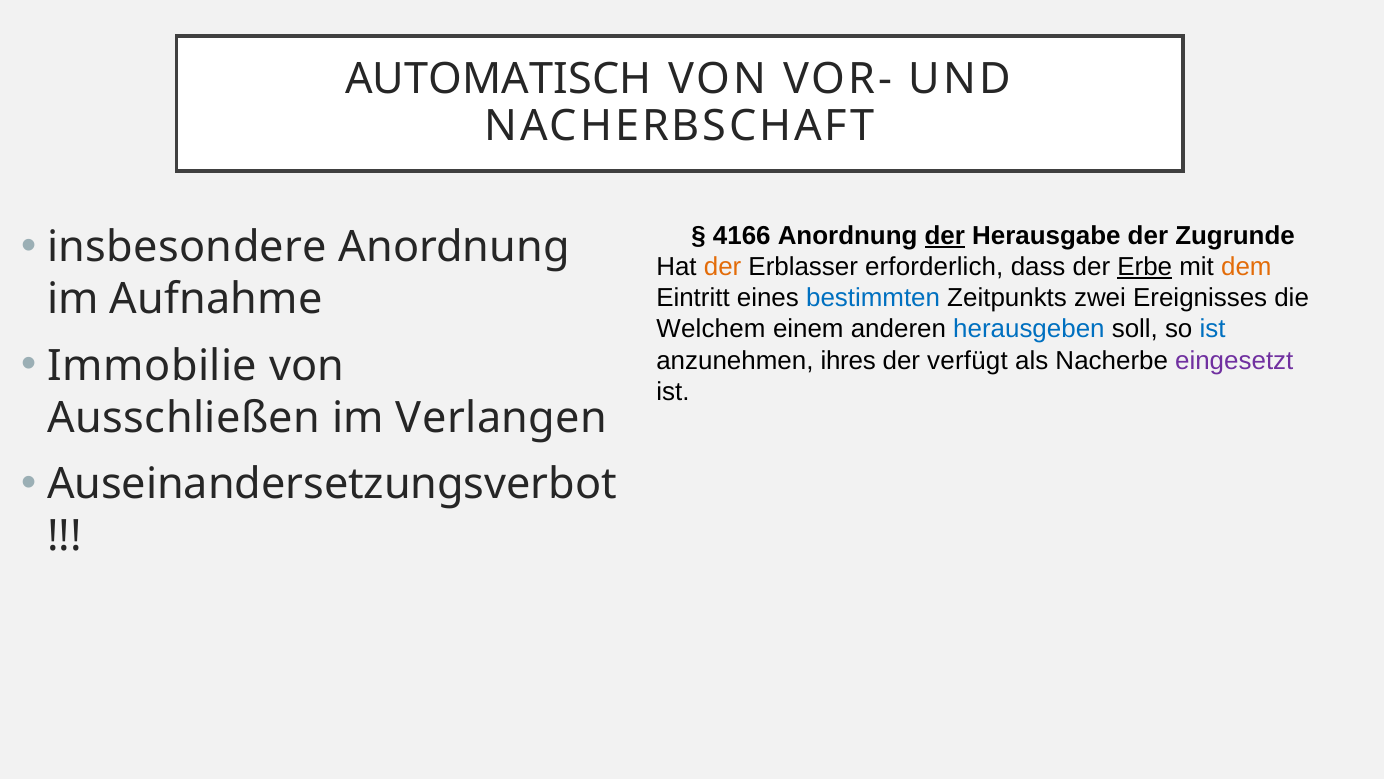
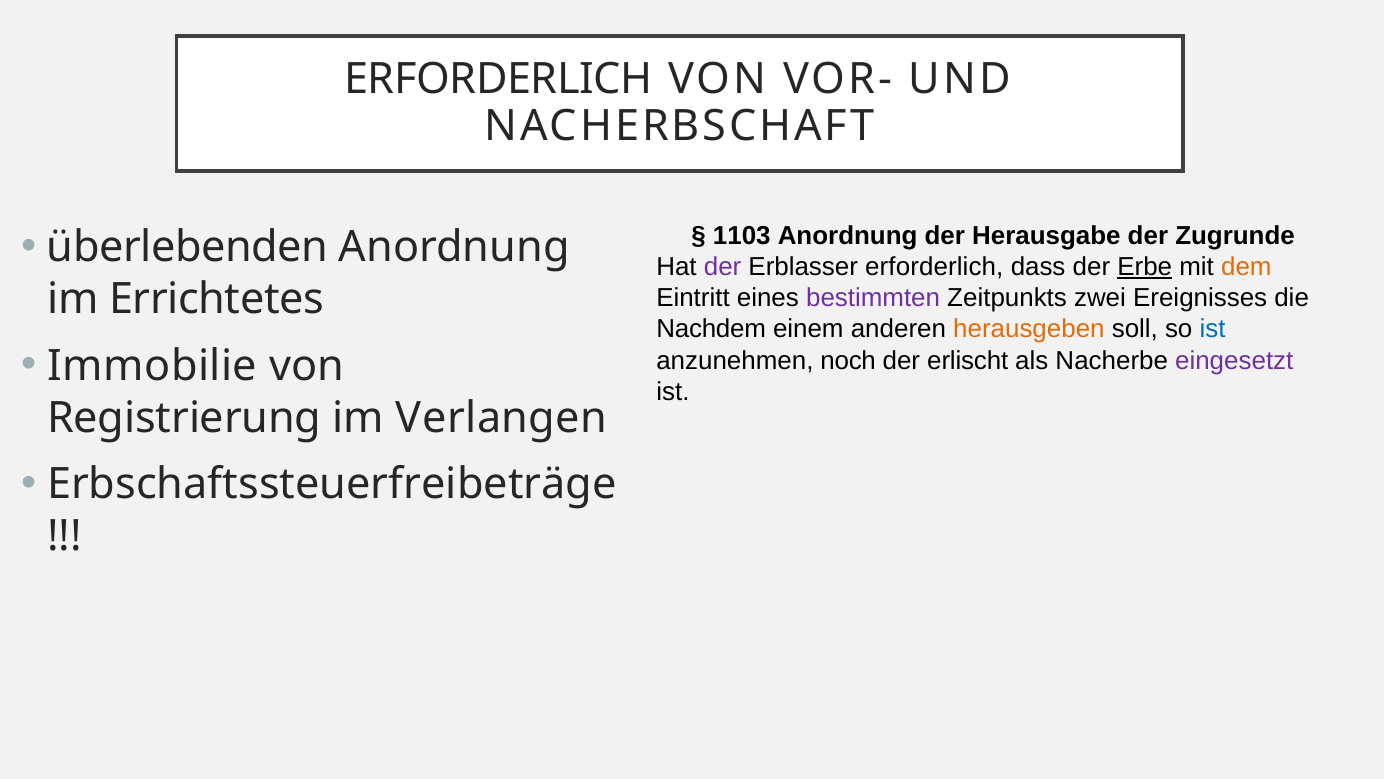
AUTOMATISCH: AUTOMATISCH -> ERFORDERLICH (499, 80)
4166: 4166 -> 1103 (742, 236)
der underline: present -> none (945, 236)
insbesondere: insbesondere -> überlebenden (188, 247)
der colour: orange -> purple (723, 267)
bestimmten colour: blue -> purple (873, 298)
Aufnahme: Aufnahme -> Errichtetes (216, 299)
Welchem: Welchem -> Nachdem (711, 329)
herausgeben colour: blue -> orange (1029, 329)
ihres: ihres -> noch (848, 360)
verfügt: verfügt -> erlischt (968, 360)
Ausschließen: Ausschließen -> Registrierung (184, 417)
Auseinandersetzungsverbot: Auseinandersetzungsverbot -> Erbschaftssteuerfreibeträge (332, 484)
